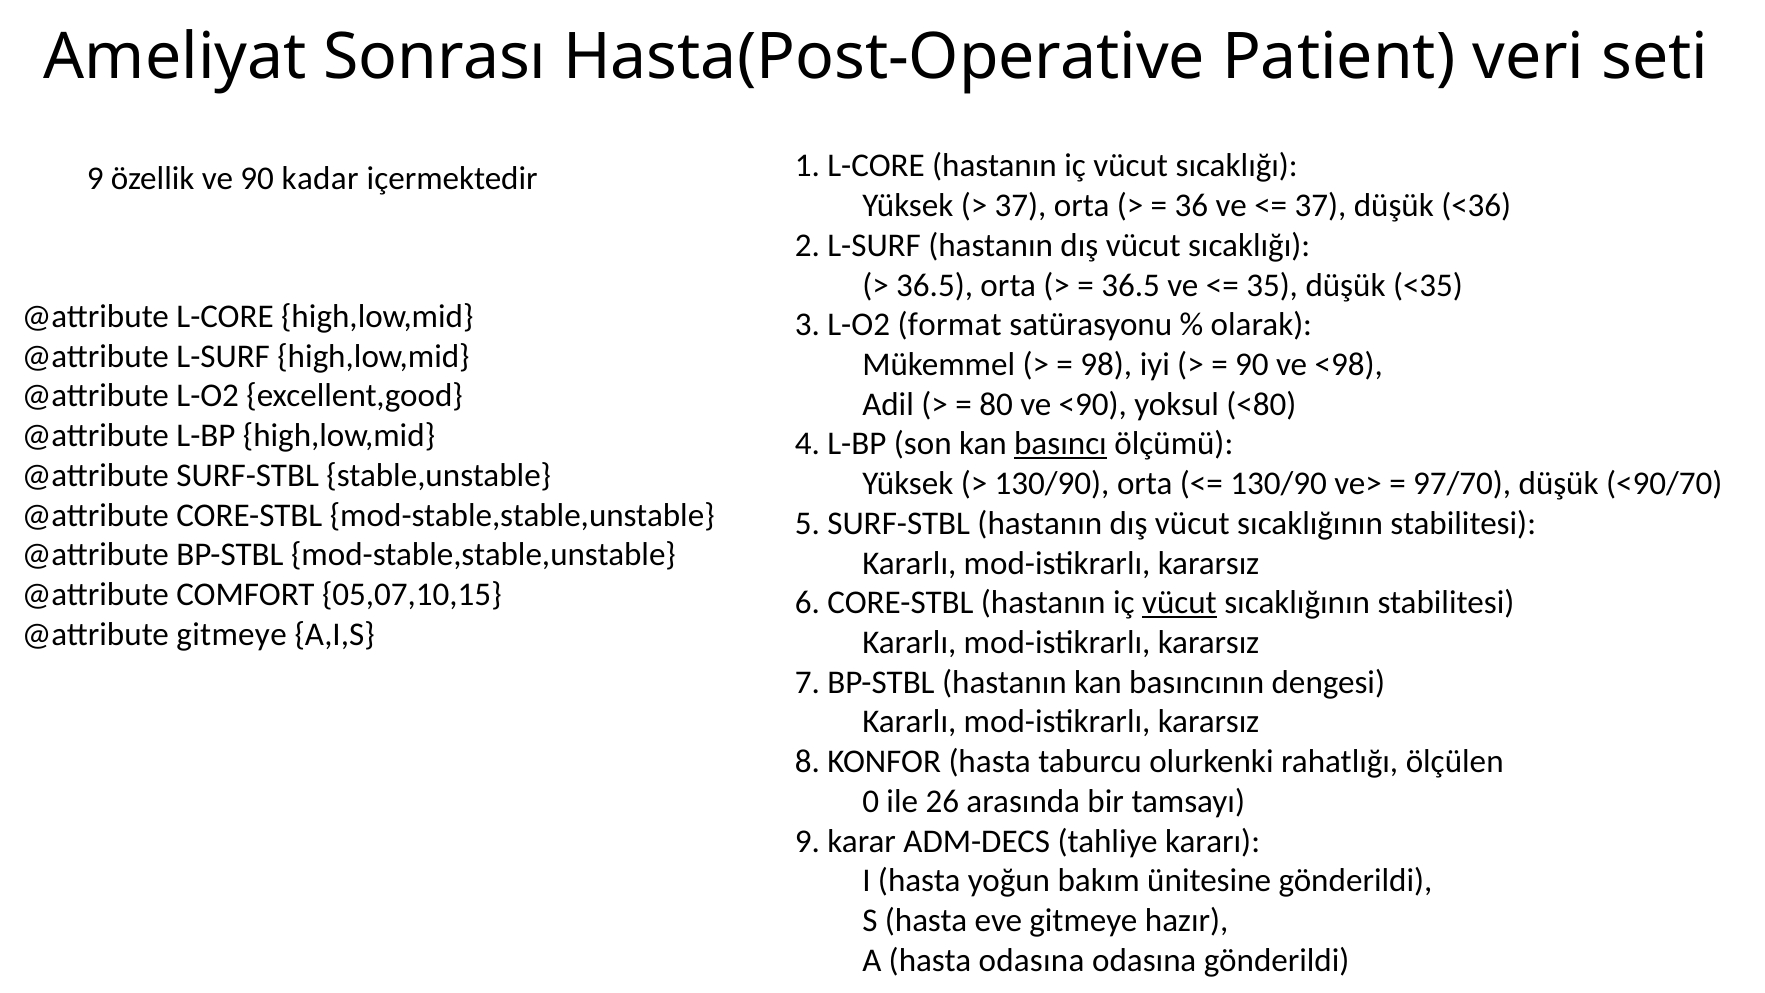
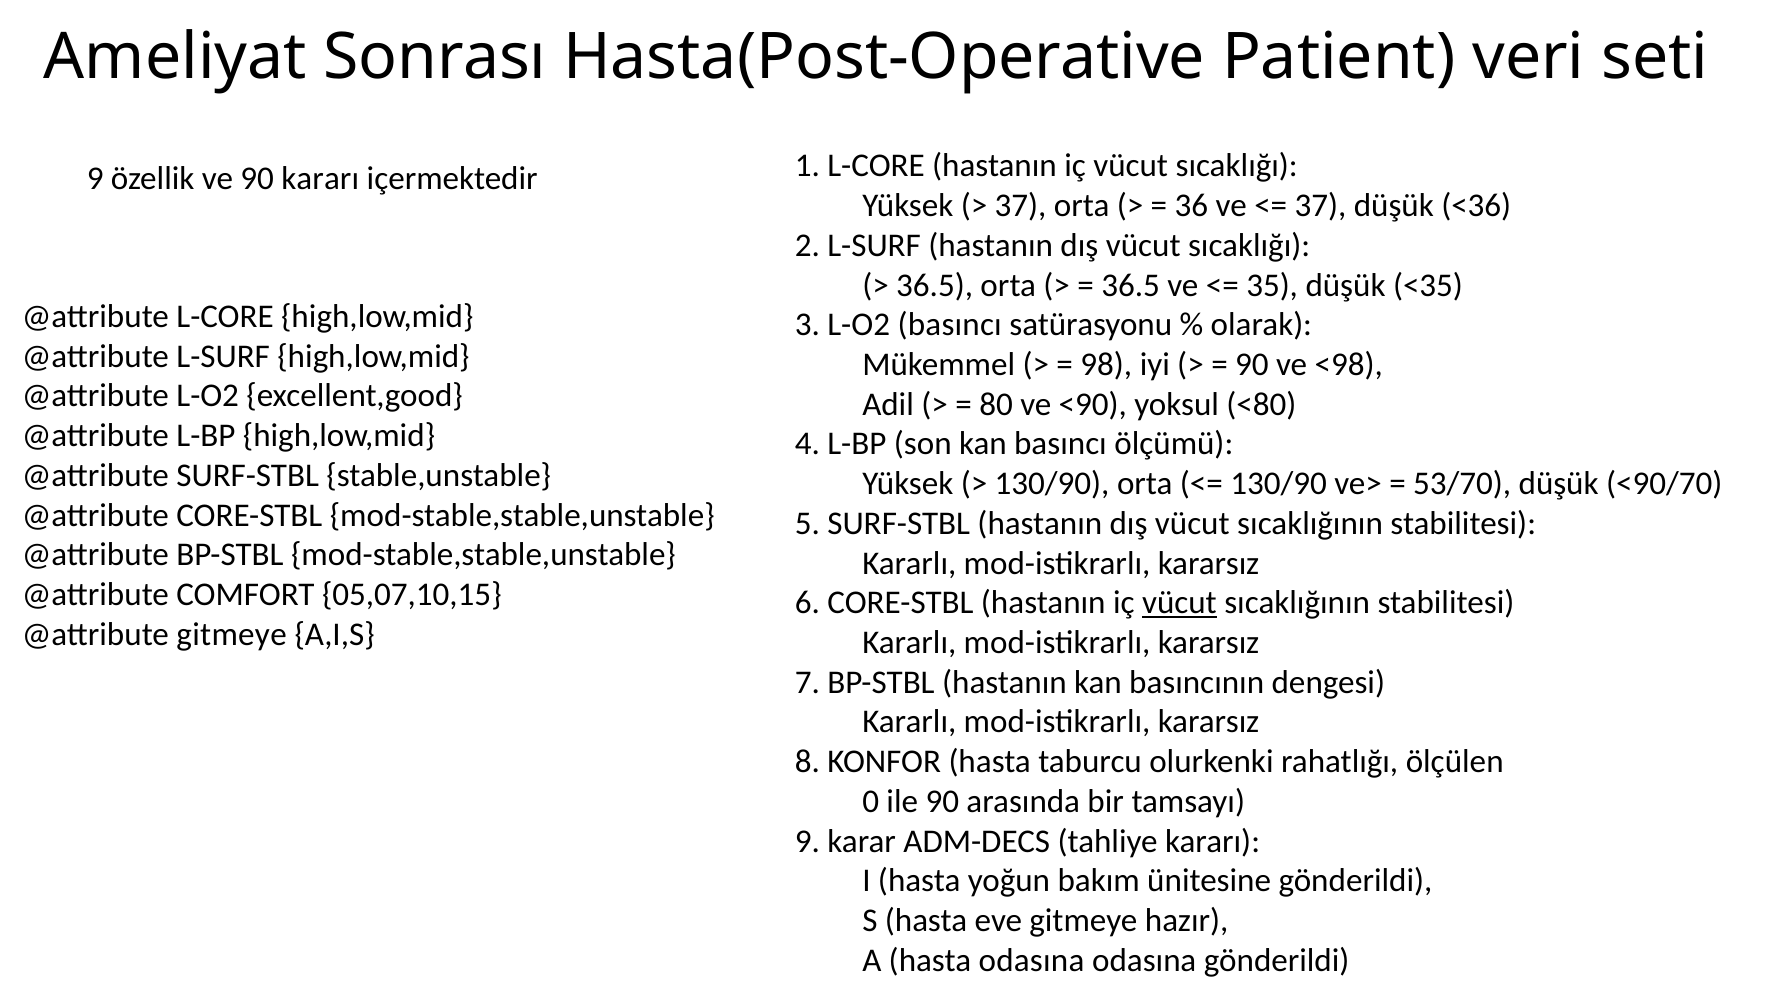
90 kadar: kadar -> kararı (320, 178)
L-O2 format: format -> basıncı (950, 325)
basıncı underline: present -> none (1060, 444)
97/70: 97/70 -> 53/70 (1462, 484)
ile 26: 26 -> 90 (942, 801)
